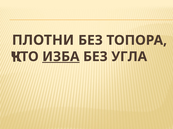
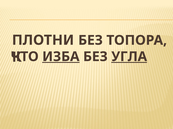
УГЛА underline: none -> present (129, 57)
